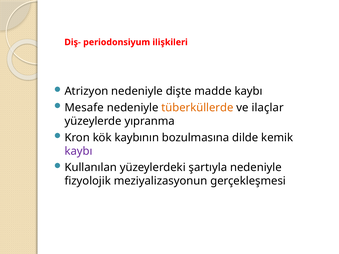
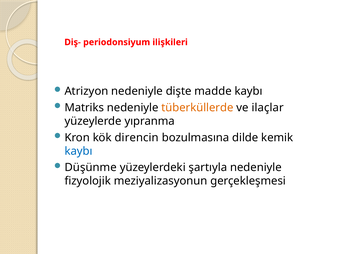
Mesafe: Mesafe -> Matriks (84, 108)
kaybının: kaybının -> direncin (137, 138)
kaybı colour: purple -> blue (79, 151)
Kullanılan: Kullanılan -> Düşünme (91, 168)
